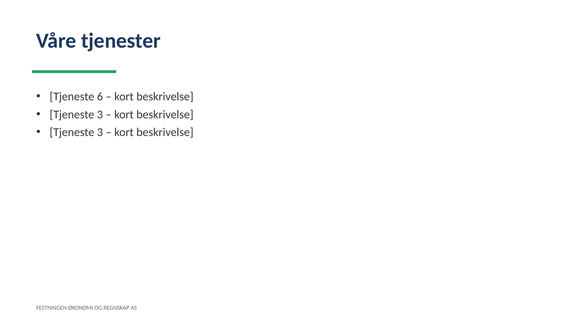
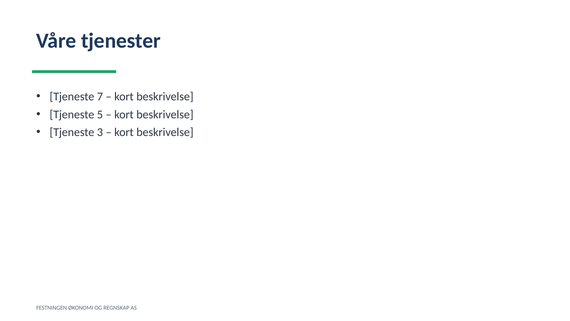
6: 6 -> 7 (100, 97)
3: 3 -> 5 (100, 114)
